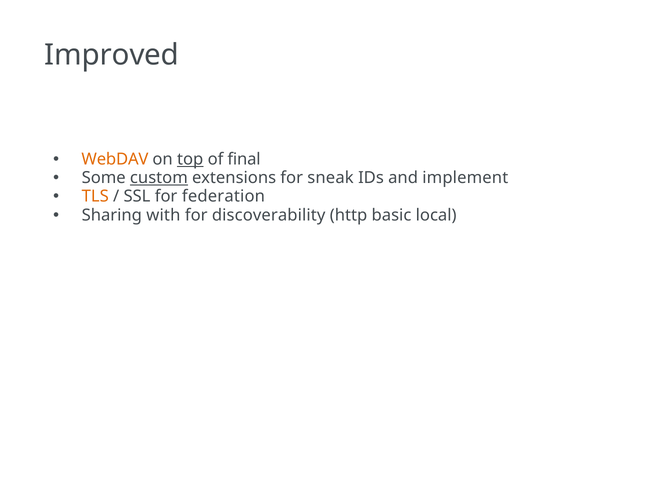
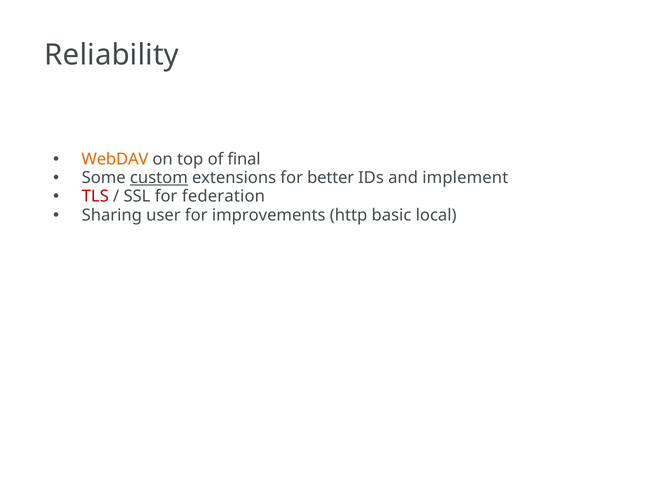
Improved: Improved -> Reliability (112, 55)
top underline: present -> none (190, 160)
sneak: sneak -> better (331, 178)
TLS colour: orange -> red (95, 197)
with: with -> user (163, 215)
discoverability: discoverability -> improvements (269, 215)
